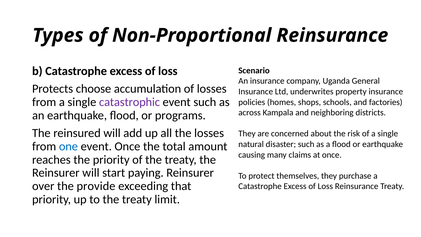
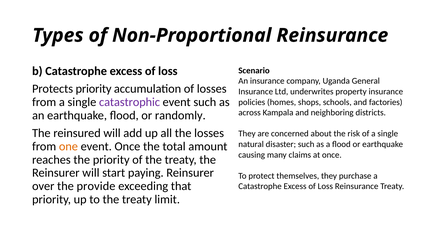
Protects choose: choose -> priority (94, 89)
programs: programs -> randomly (180, 115)
one colour: blue -> orange (68, 146)
